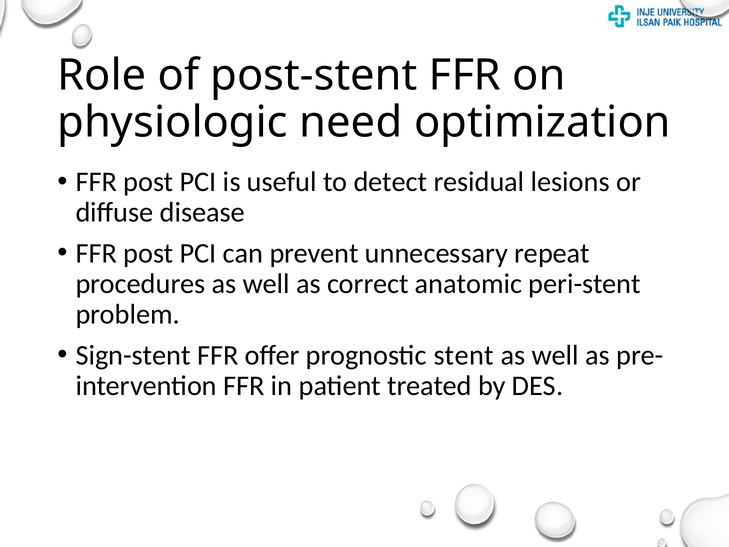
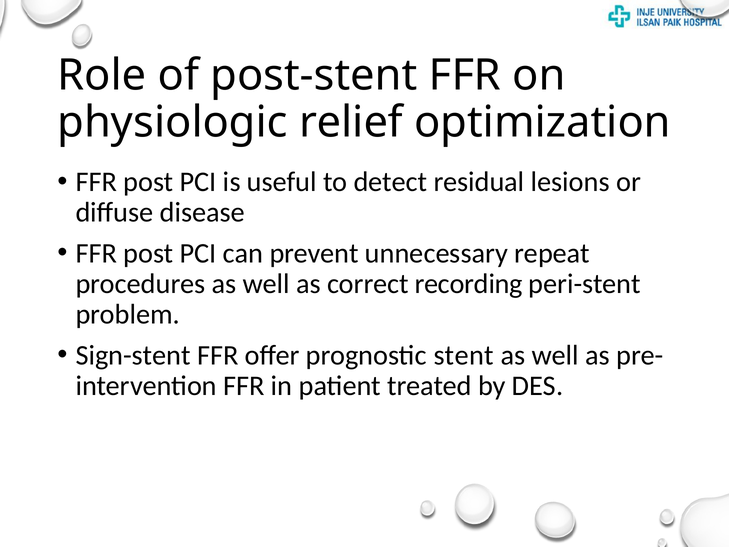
need: need -> relief (351, 123)
anatomic: anatomic -> recording (469, 284)
